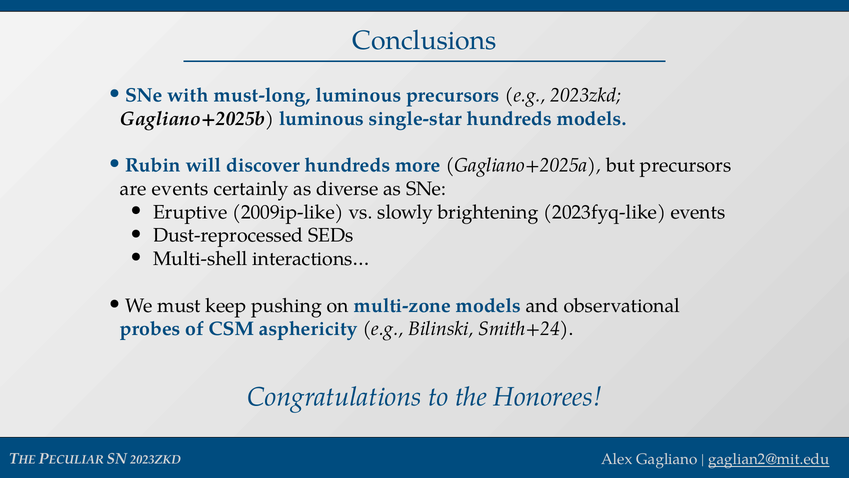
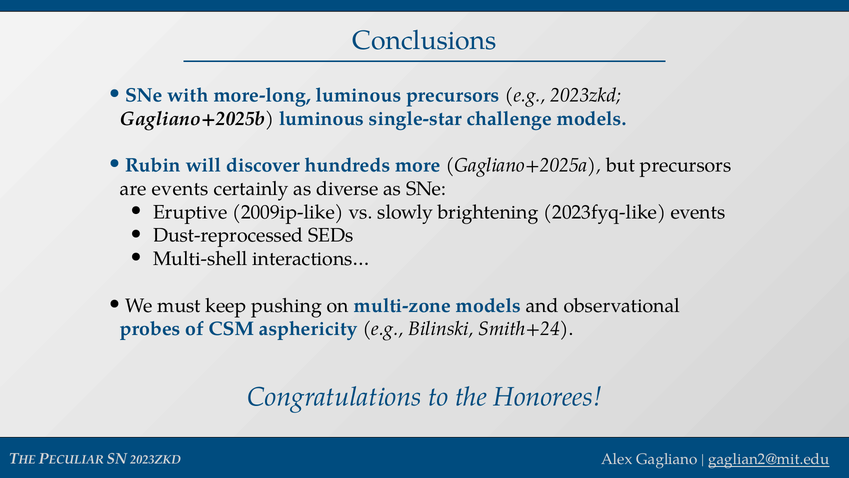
must-long: must-long -> more-long (262, 95)
single-star hundreds: hundreds -> challenge (509, 119)
